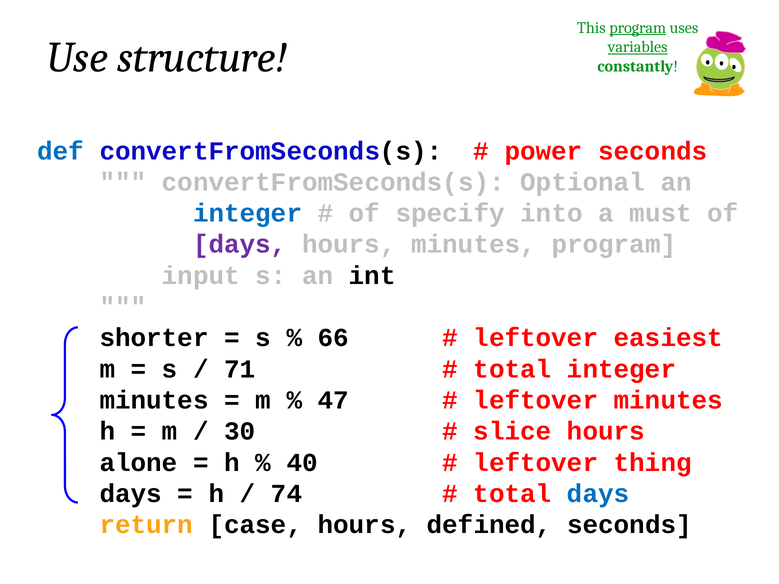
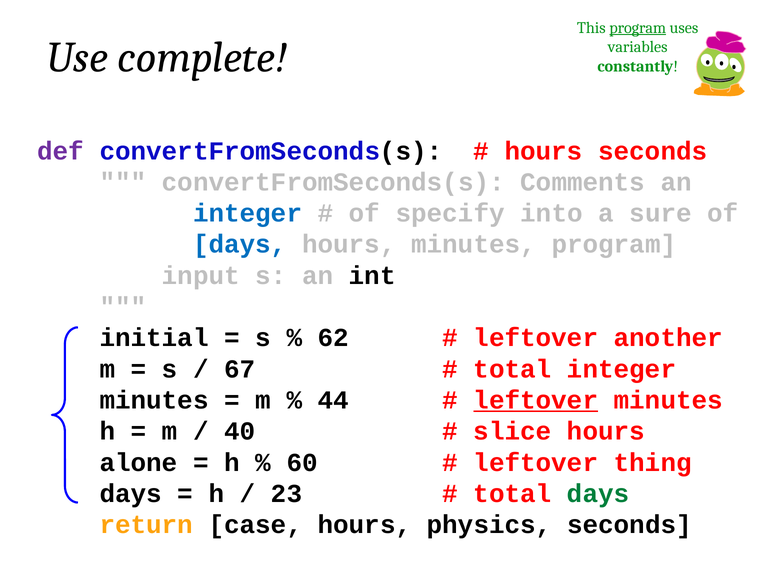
structure: structure -> complete (202, 57)
variables underline: present -> none (638, 47)
def colour: blue -> purple (61, 151)
power: power -> hours (544, 151)
Optional: Optional -> Comments (583, 182)
must: must -> sure (661, 213)
days colour: purple -> blue (240, 245)
shorter: shorter -> initial (154, 338)
66: 66 -> 62 (333, 338)
easiest: easiest -> another (668, 338)
71: 71 -> 67 (240, 369)
47: 47 -> 44 (333, 400)
leftover underline: none -> present (536, 400)
30: 30 -> 40 (240, 431)
40: 40 -> 60 (302, 463)
74: 74 -> 23 (287, 494)
days colour: blue -> green (598, 494)
defined: defined -> physics (489, 525)
